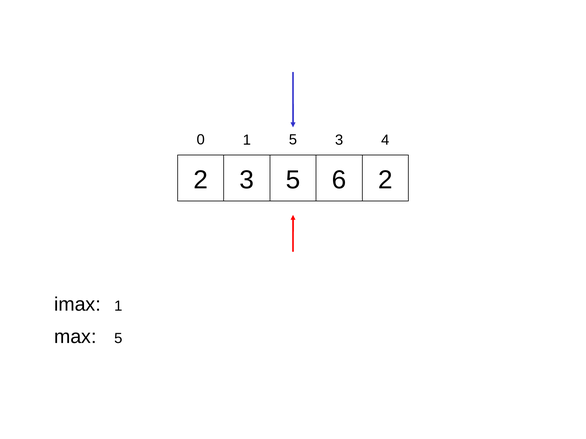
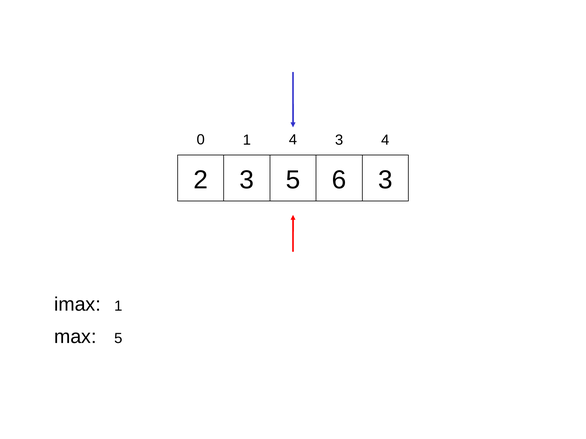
1 5: 5 -> 4 (293, 140)
2 5 2: 2 -> 3 (385, 180)
